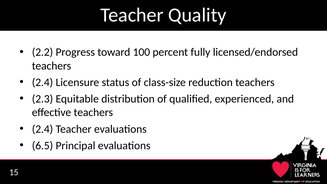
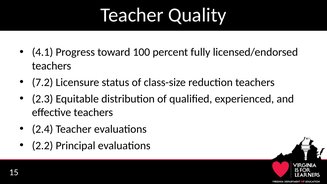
2.2: 2.2 -> 4.1 (42, 52)
2.4: 2.4 -> 7.2 (42, 82)
6.5: 6.5 -> 2.2 (42, 146)
